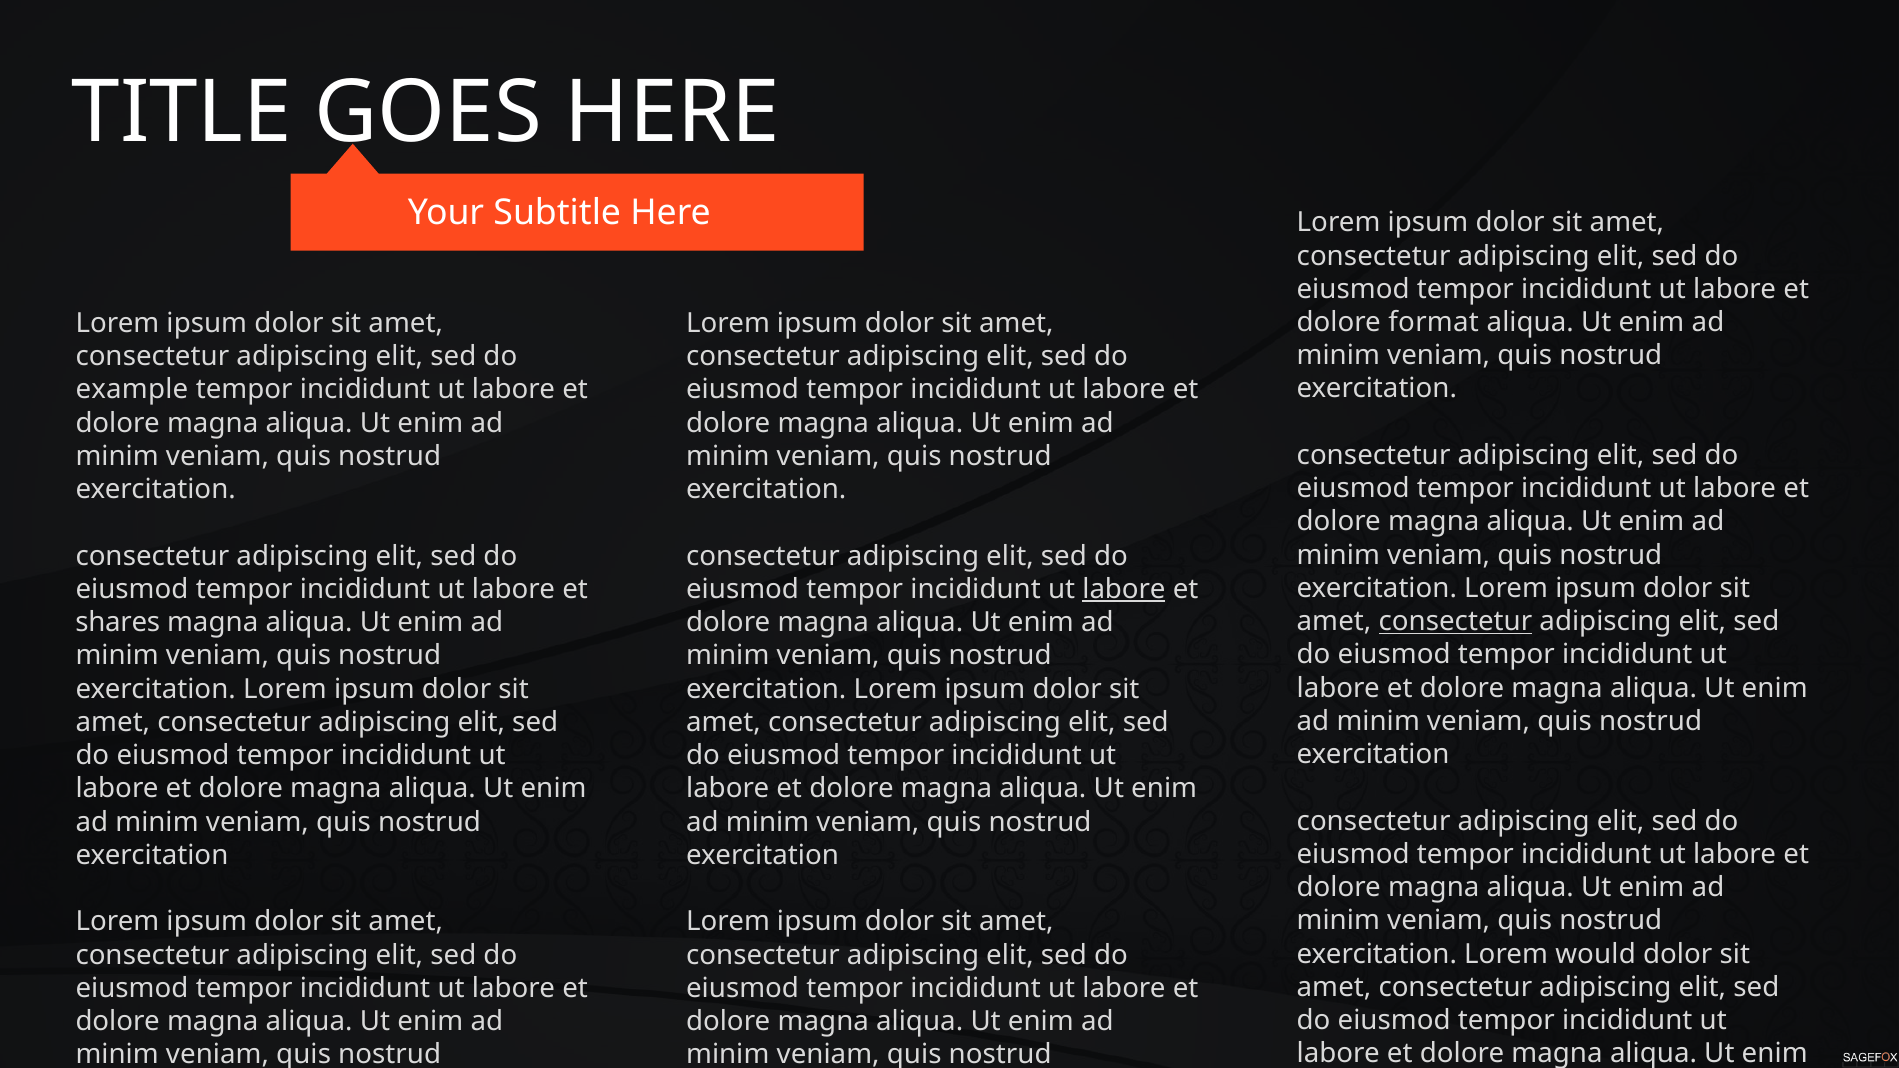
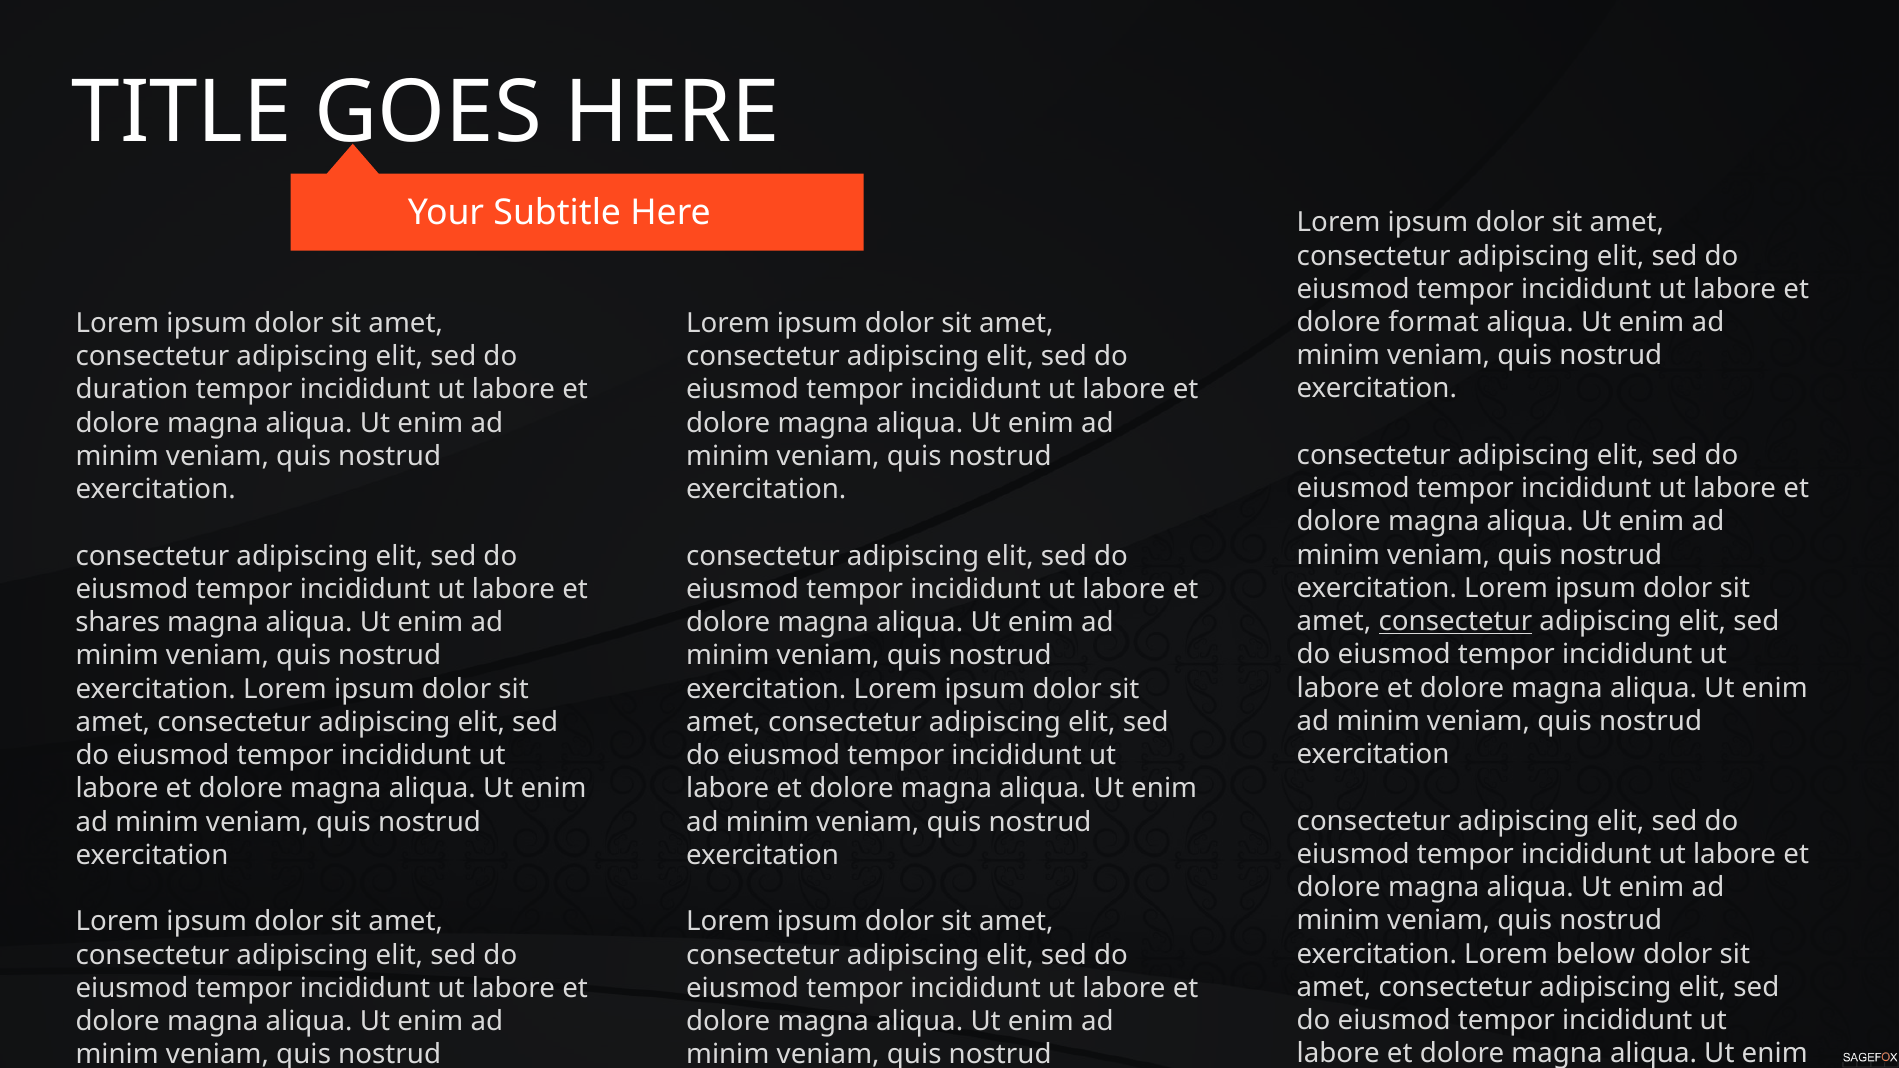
example: example -> duration (132, 390)
labore underline: present -> none (1124, 589)
would: would -> below (1595, 954)
